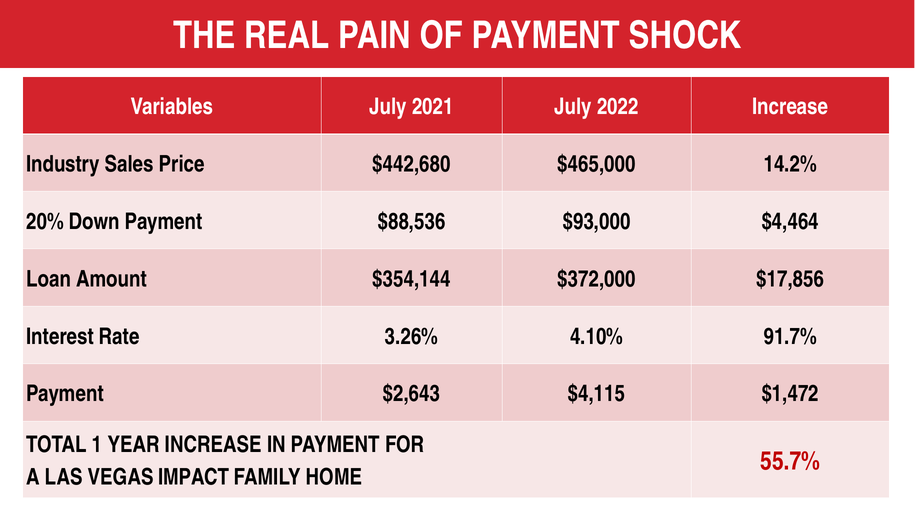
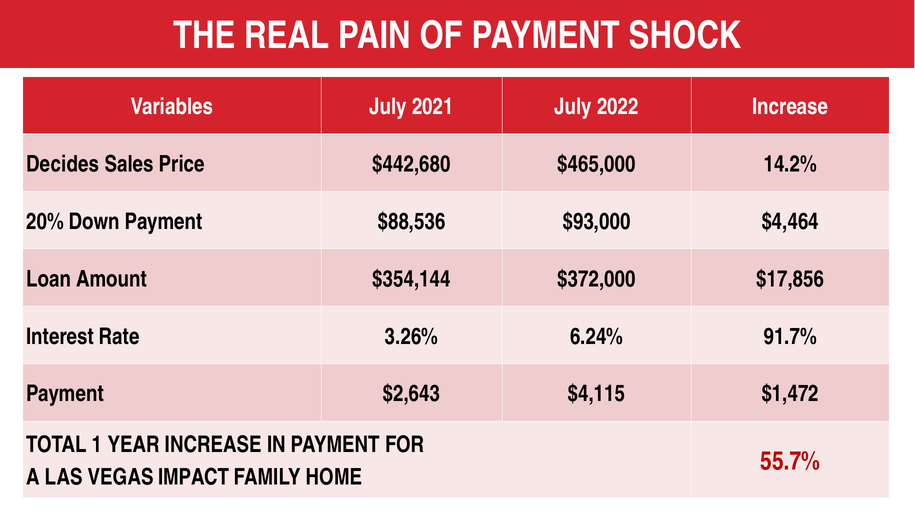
Industry: Industry -> Decides (63, 164)
4.10%: 4.10% -> 6.24% (597, 336)
